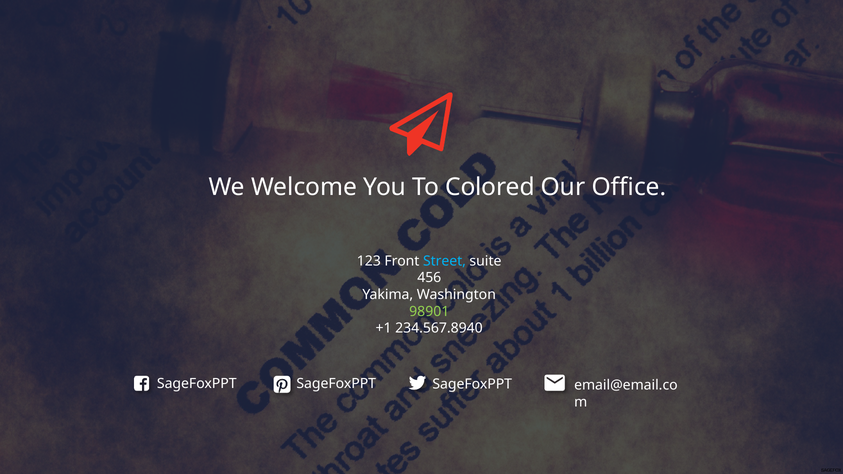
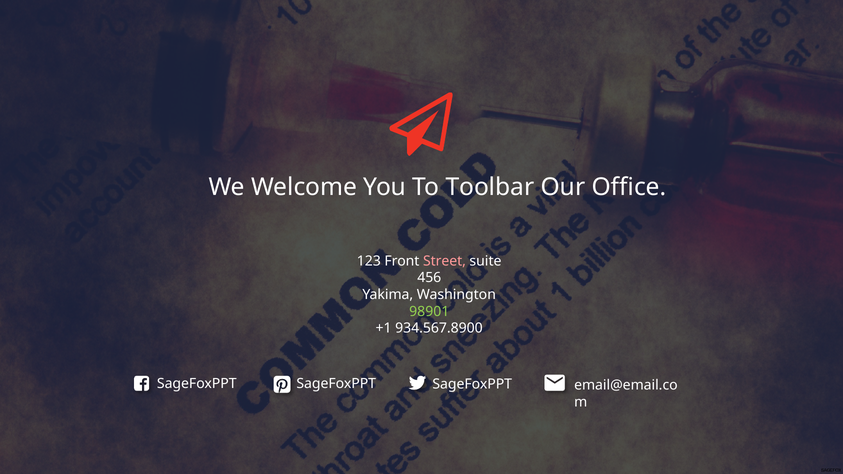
Colored: Colored -> Toolbar (490, 187)
Street colour: light blue -> pink (445, 261)
234.567.8940: 234.567.8940 -> 934.567.8900 (439, 328)
